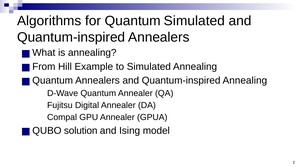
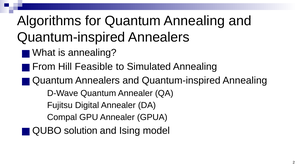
Quantum Simulated: Simulated -> Annealing (194, 21)
Example: Example -> Feasible (94, 67)
